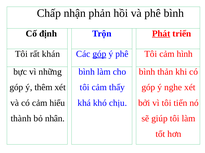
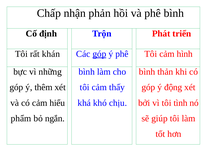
Phát underline: present -> none (161, 34)
nghe: nghe -> động (173, 88)
tiến: tiến -> tình (181, 103)
thành: thành -> phẩm (21, 119)
nhân: nhân -> ngắn (55, 119)
